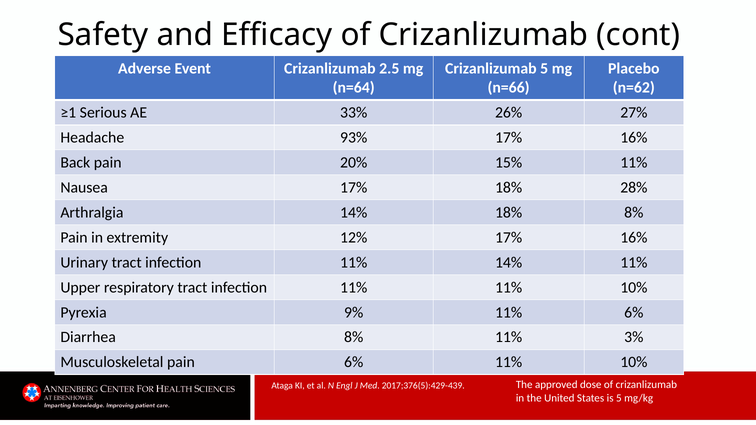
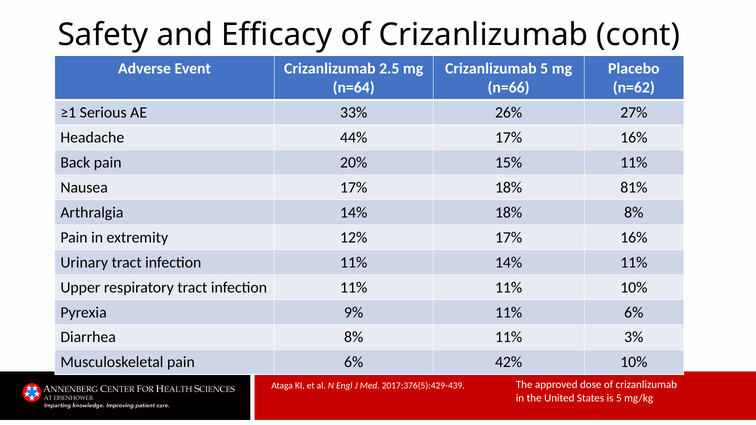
93%: 93% -> 44% (354, 138)
28%: 28% -> 81% (634, 188)
6% 11%: 11% -> 42% (509, 362)
